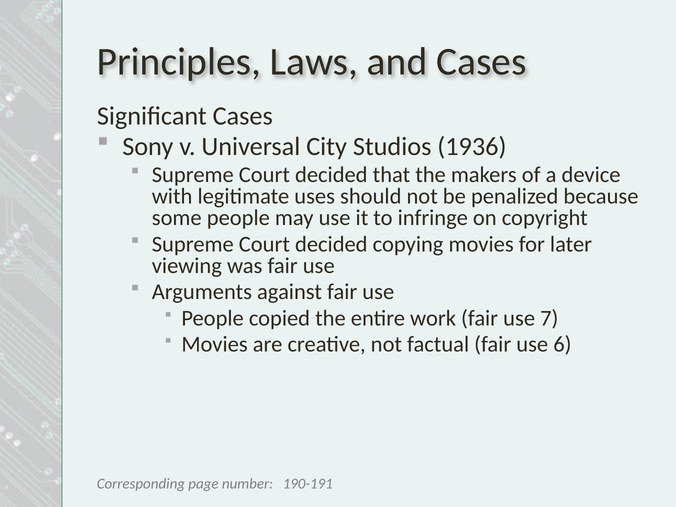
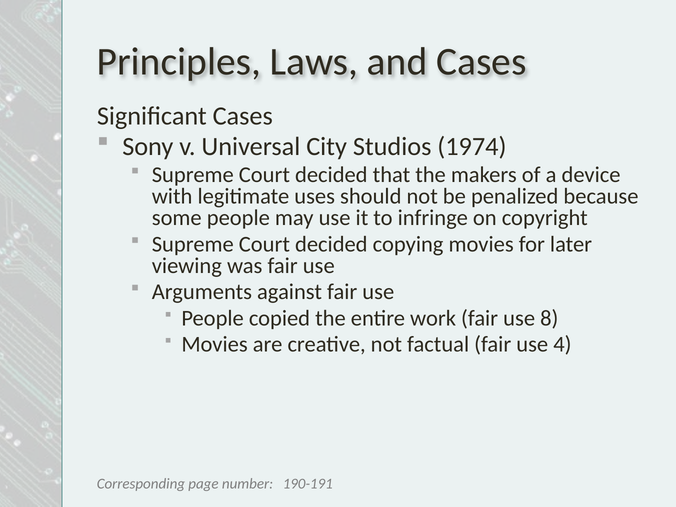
1936: 1936 -> 1974 (472, 147)
7: 7 -> 8 (549, 318)
6: 6 -> 4 (562, 344)
